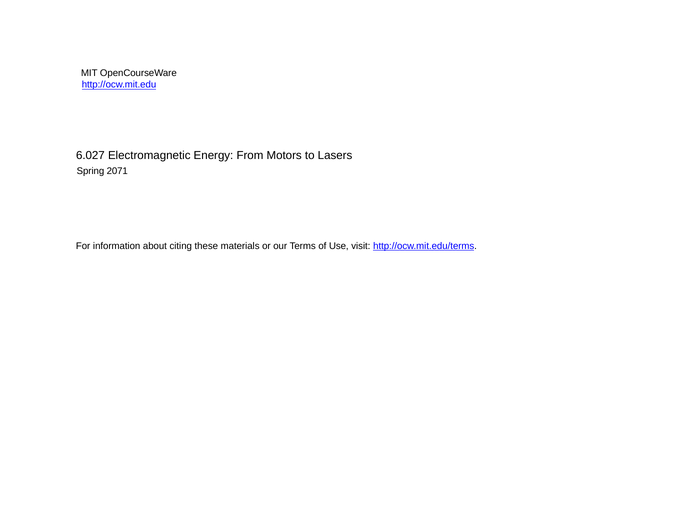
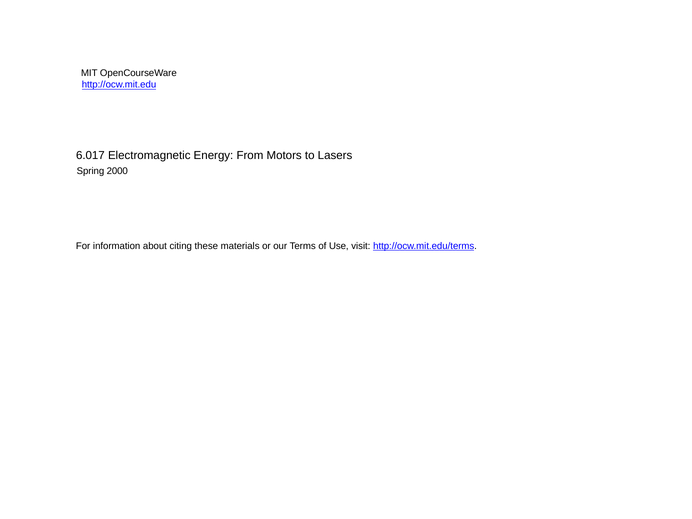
6.027: 6.027 -> 6.017 (90, 155)
2071: 2071 -> 2000 (117, 171)
